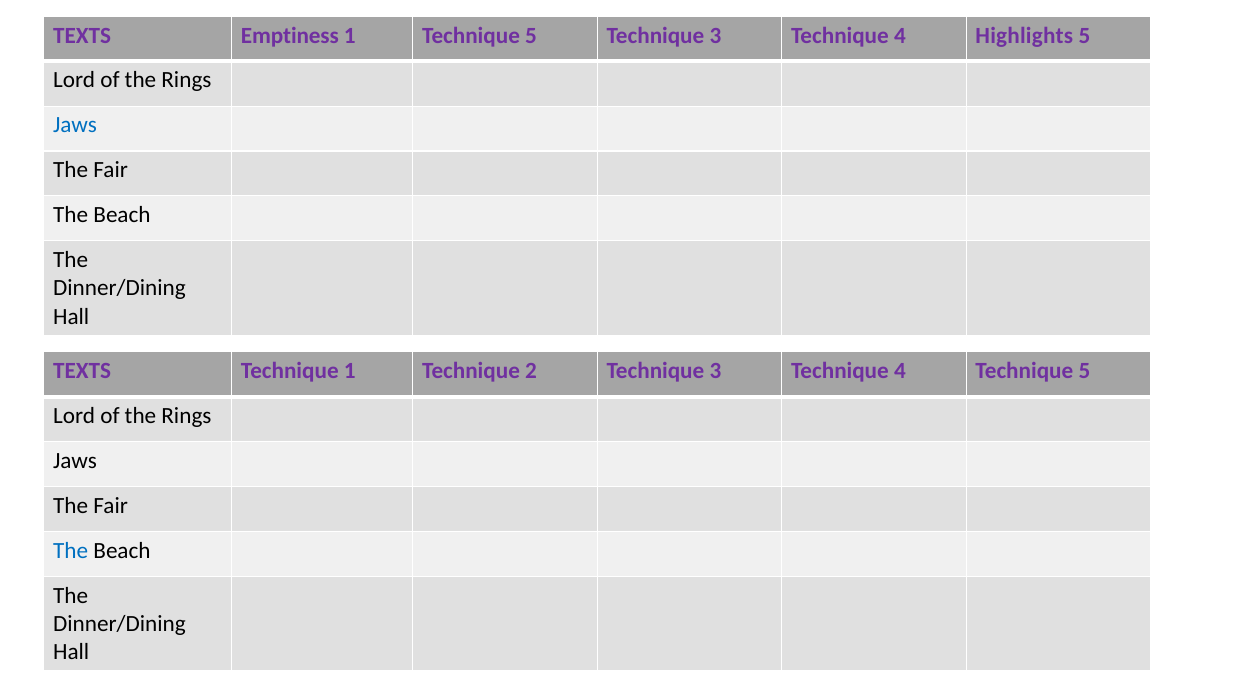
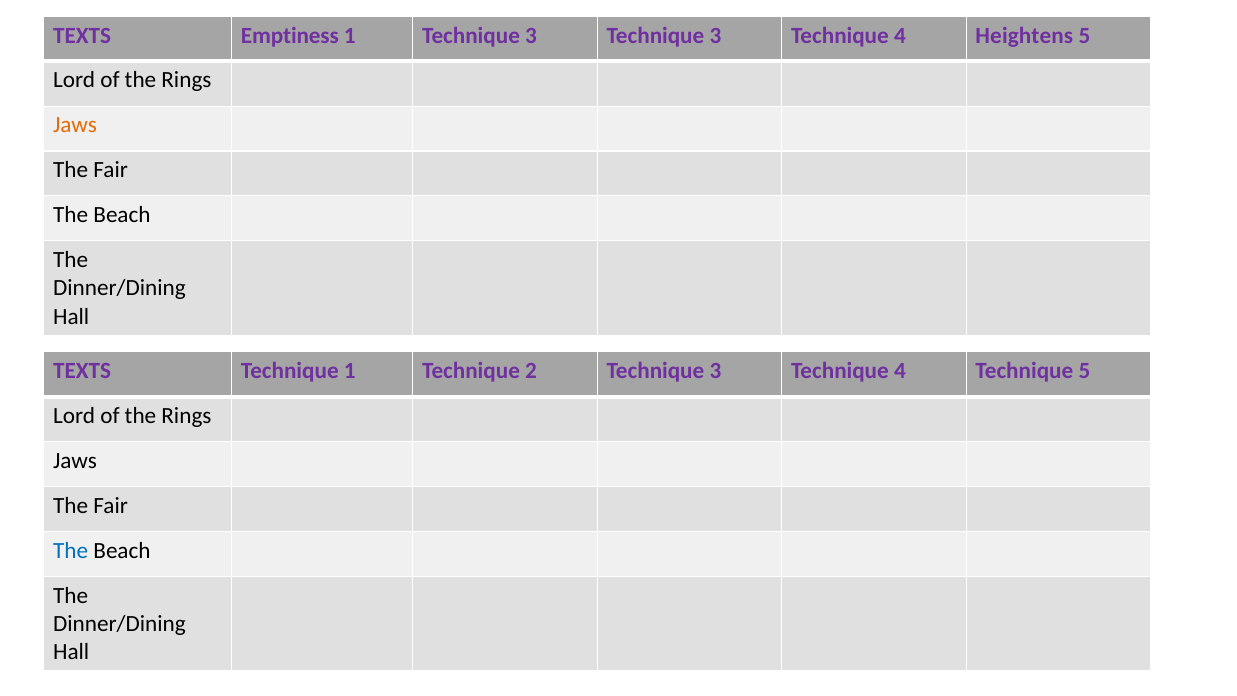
1 Technique 5: 5 -> 3 (531, 35)
Highlights: Highlights -> Heightens (1024, 35)
Jaws colour: blue -> orange (75, 125)
